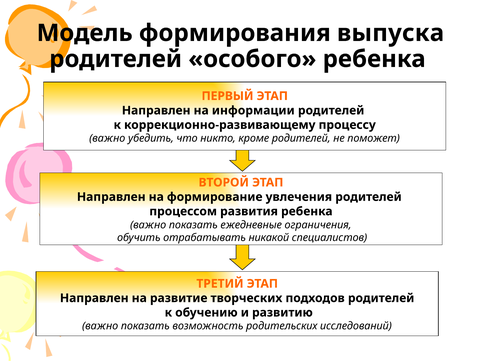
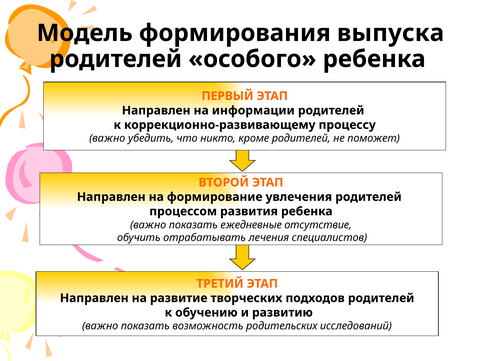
ограничения: ограничения -> отсутствие (318, 225)
никакой: никакой -> лечения (269, 238)
